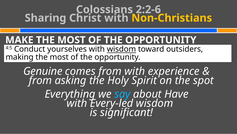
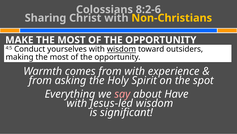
2:2-6: 2:2-6 -> 8:2-6 (148, 10)
Genuine: Genuine -> Warmth (43, 71)
say colour: light blue -> pink (122, 94)
Every-led: Every-led -> Jesus-led (112, 103)
